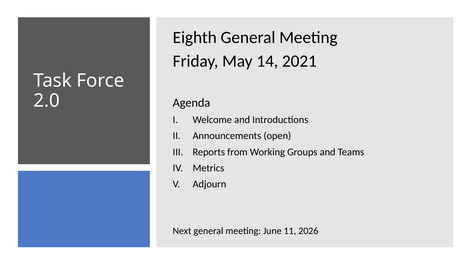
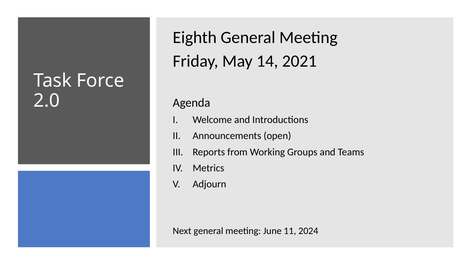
2026: 2026 -> 2024 (308, 231)
